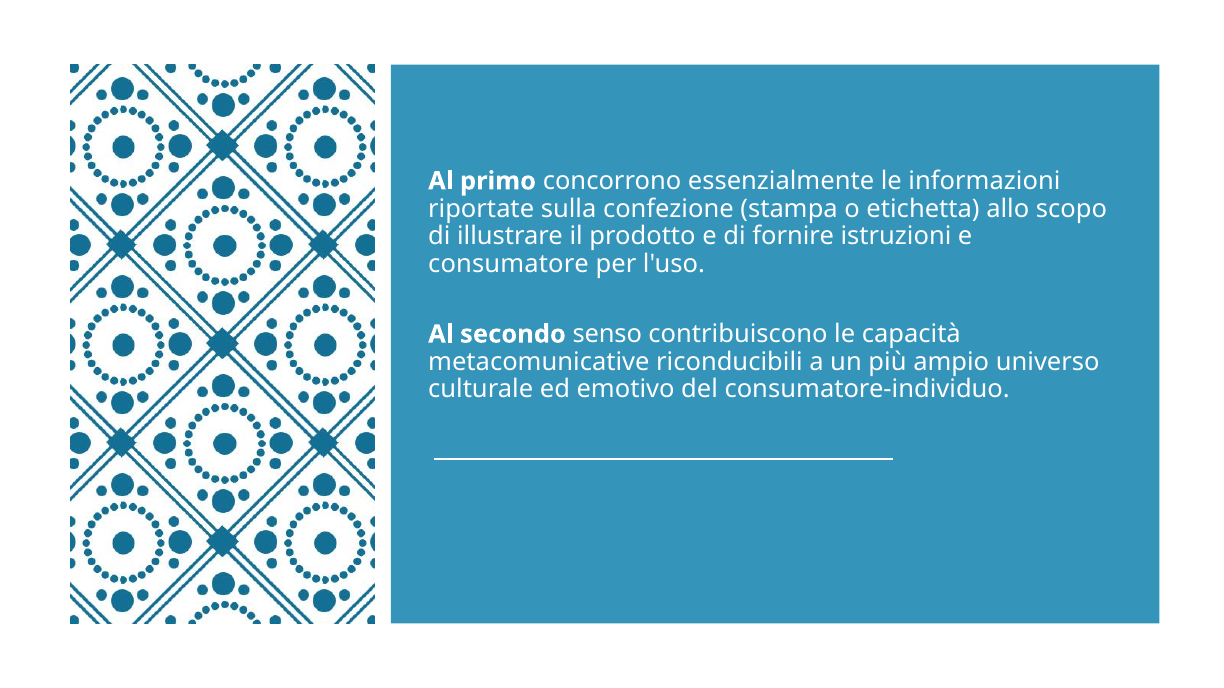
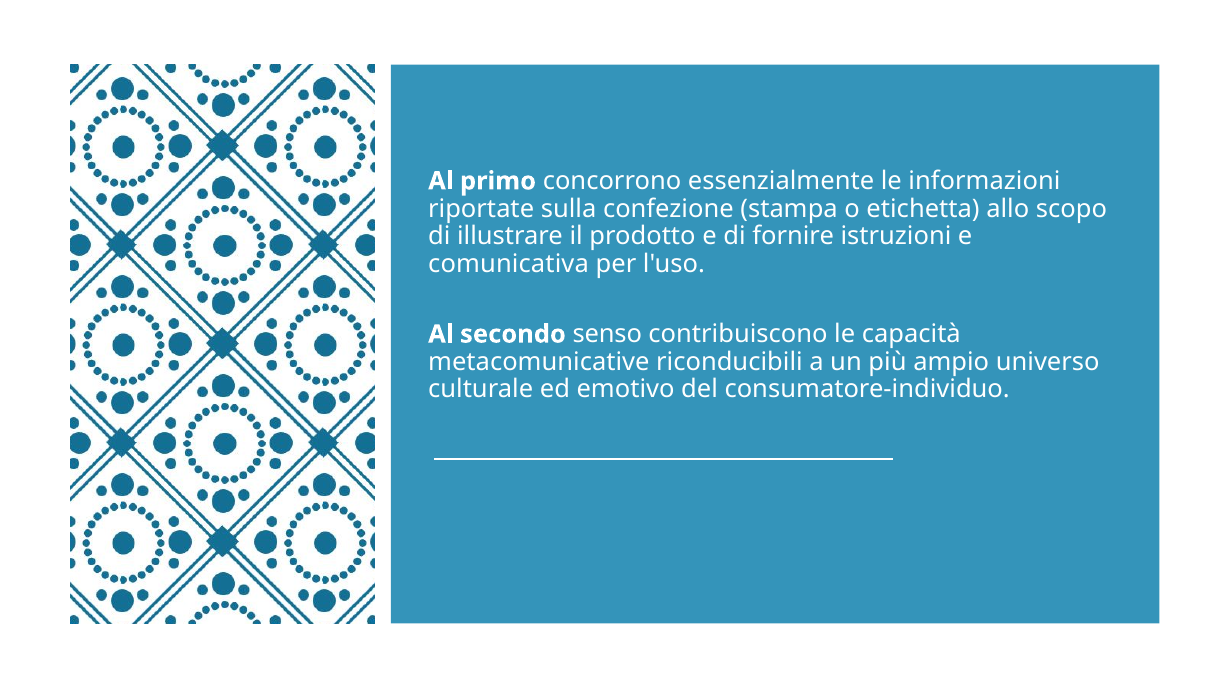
consumatore: consumatore -> comunicativa (509, 264)
